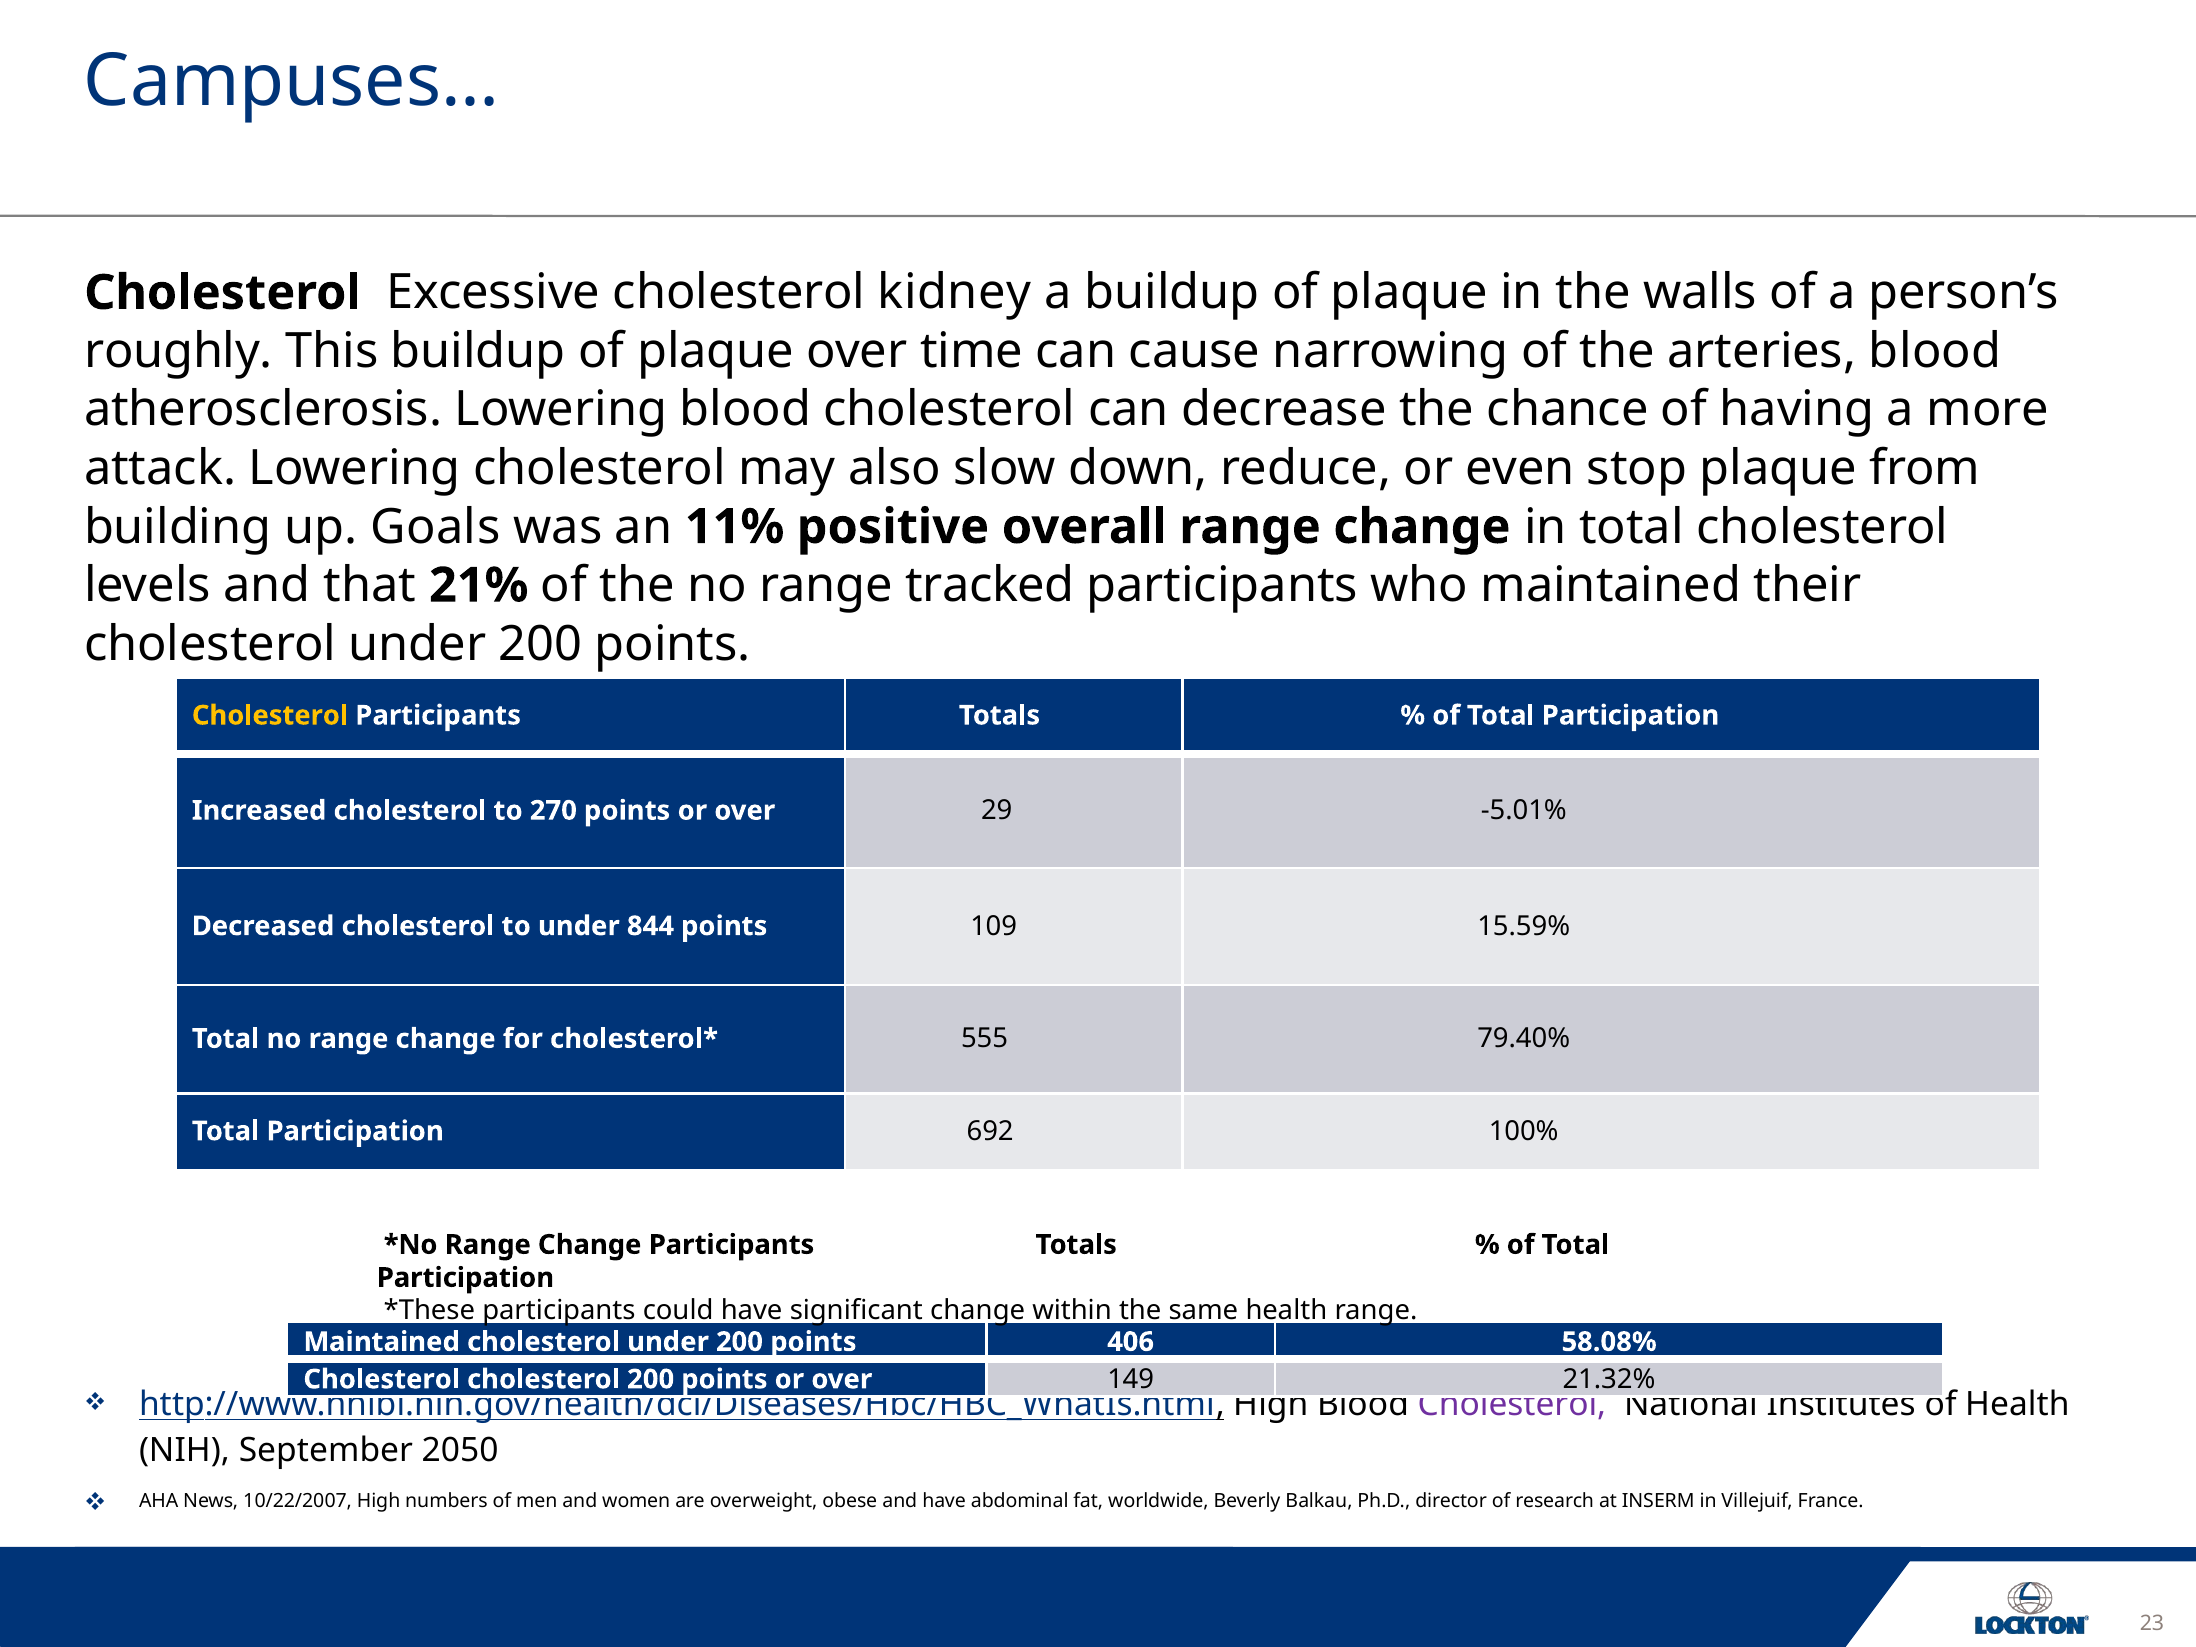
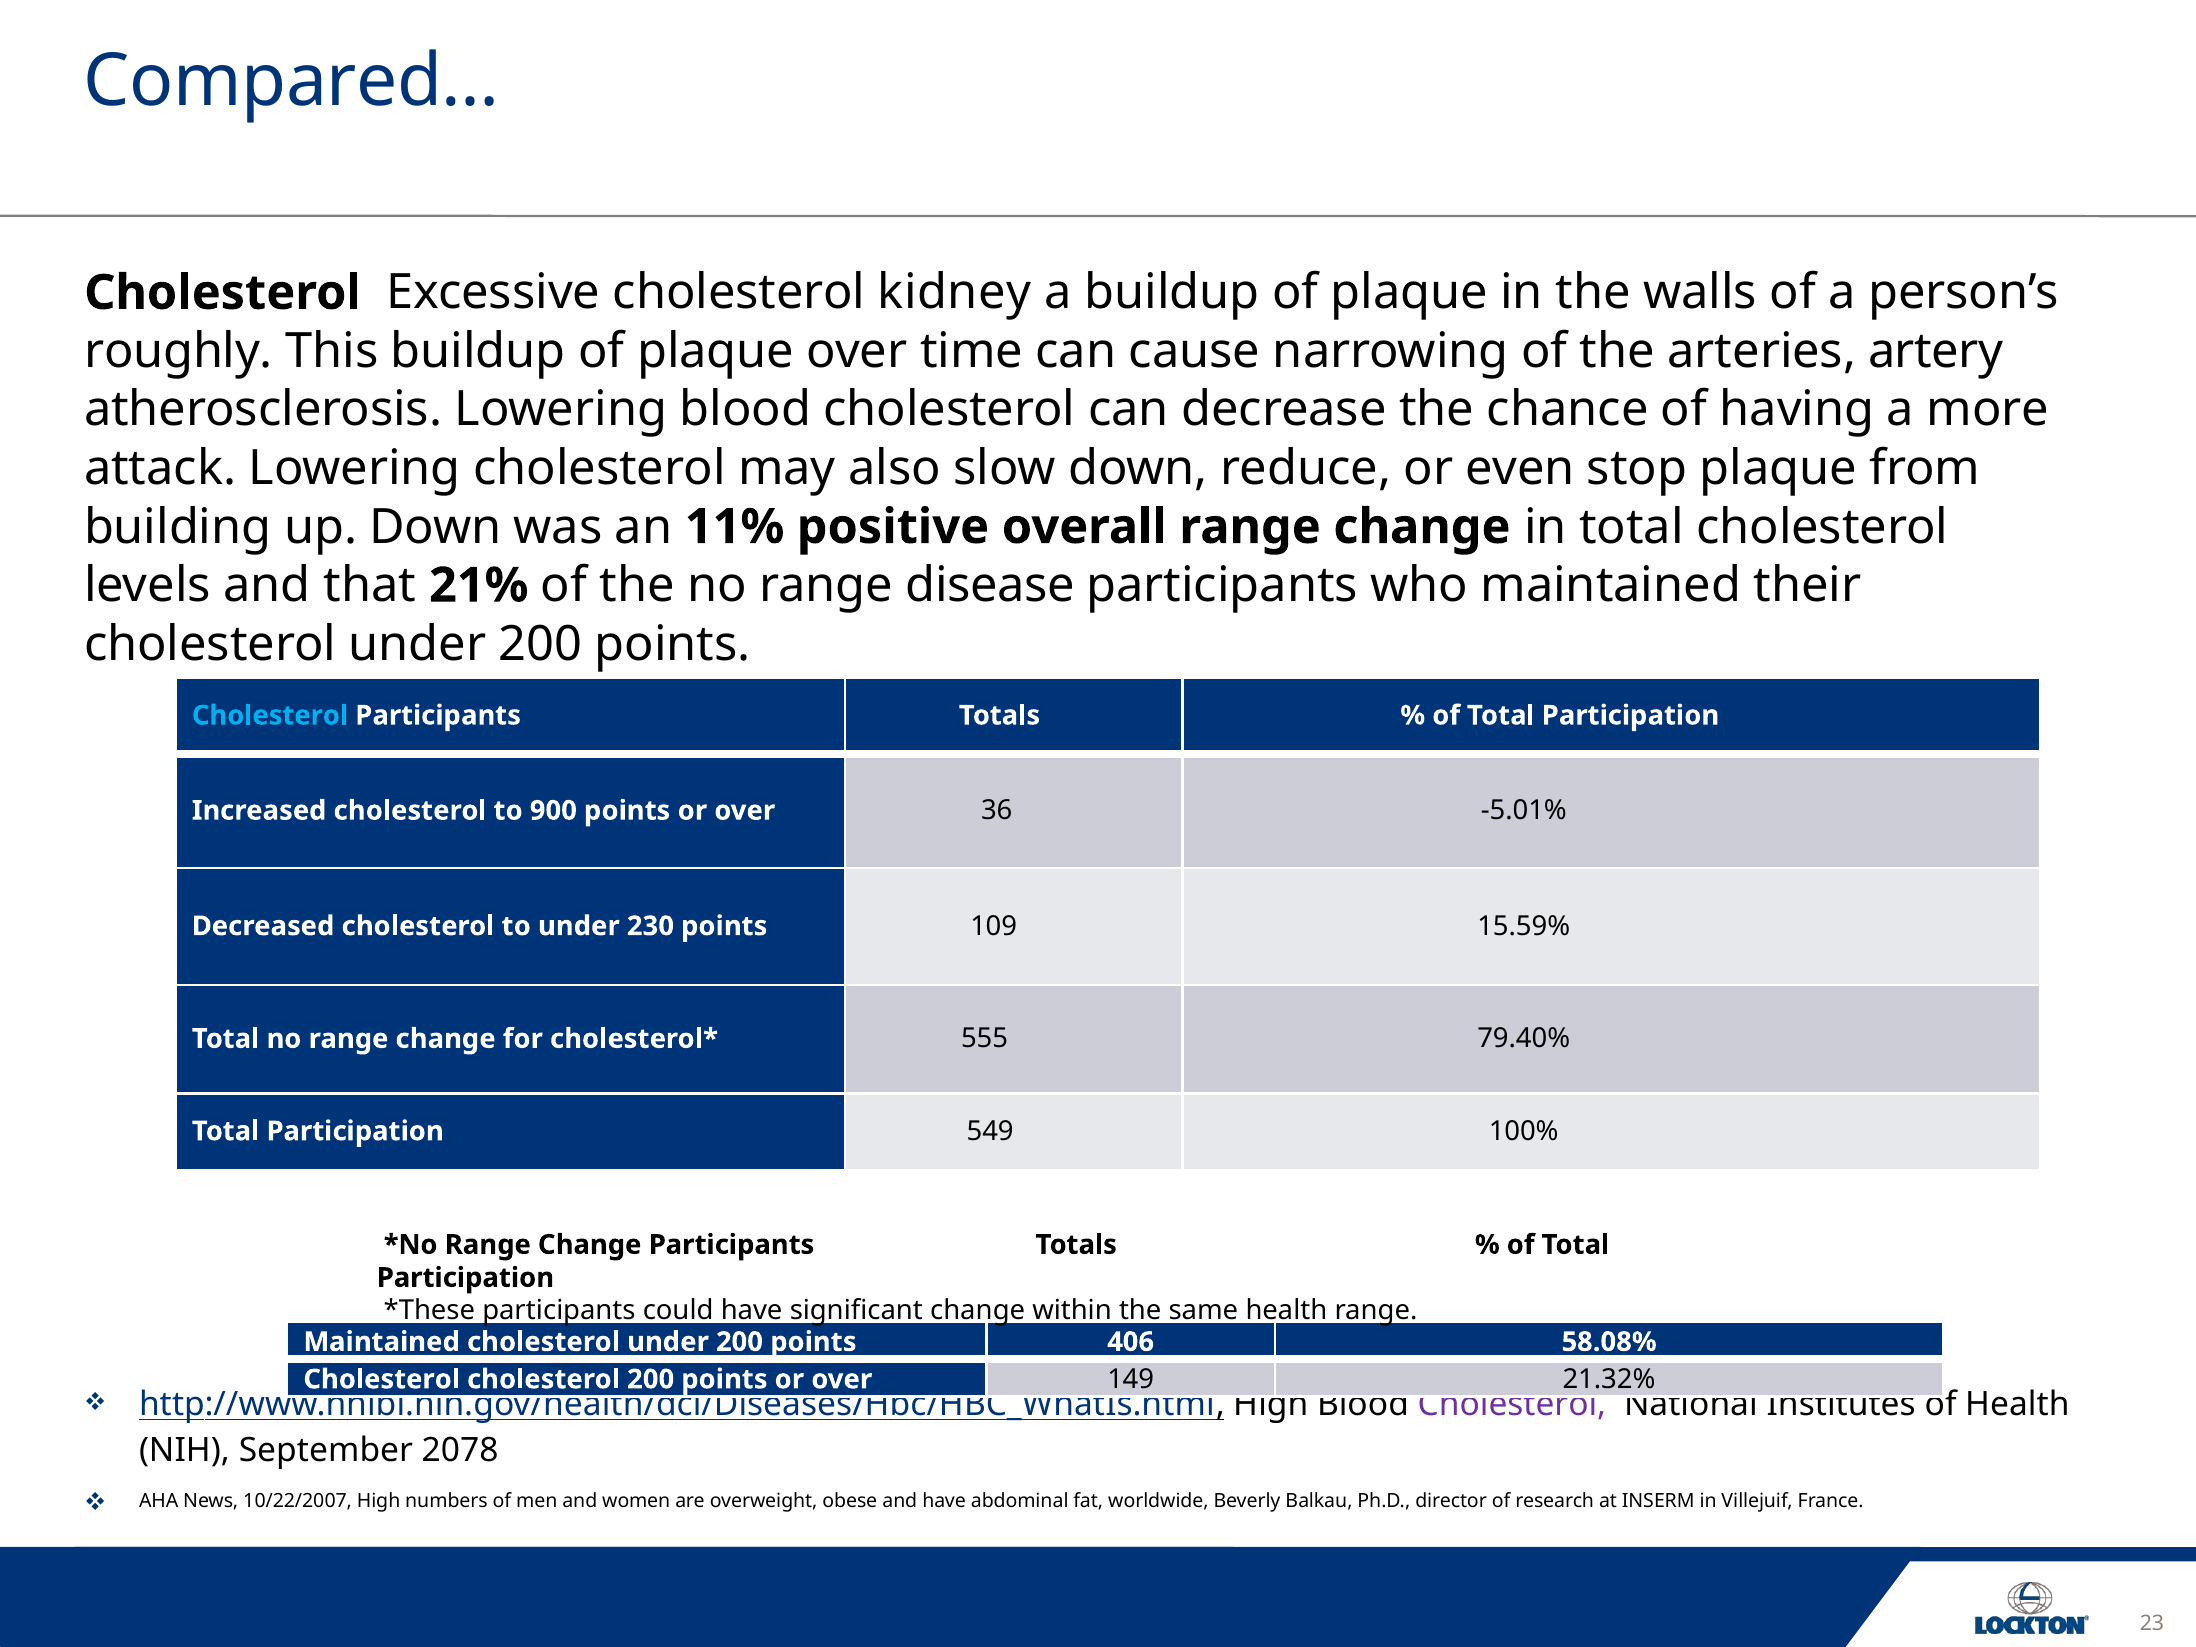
Campuses…: Campuses… -> Compared… (292, 81)
arteries blood: blood -> artery (1936, 351)
up Goals: Goals -> Down (436, 527)
tracked: tracked -> disease (990, 585)
Cholesterol colour: yellow -> light blue (270, 715)
270: 270 -> 900 (553, 811)
29: 29 -> 36 (997, 811)
844: 844 -> 230 (650, 926)
692: 692 -> 549 (990, 1131)
2050: 2050 -> 2078 (460, 1450)
